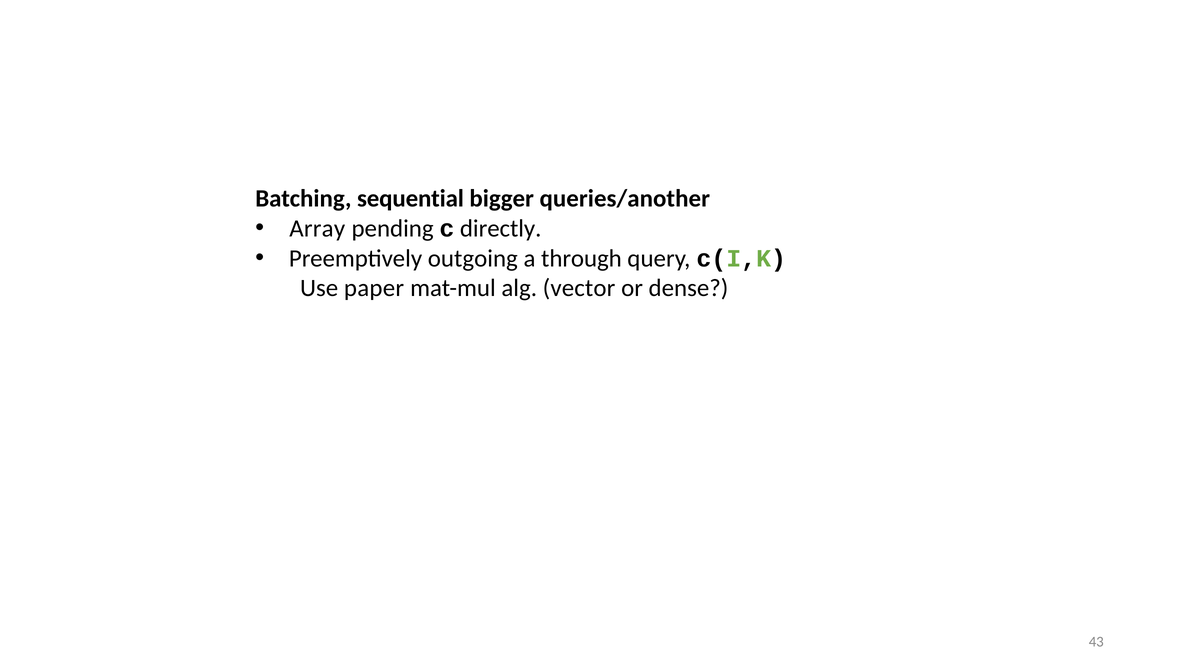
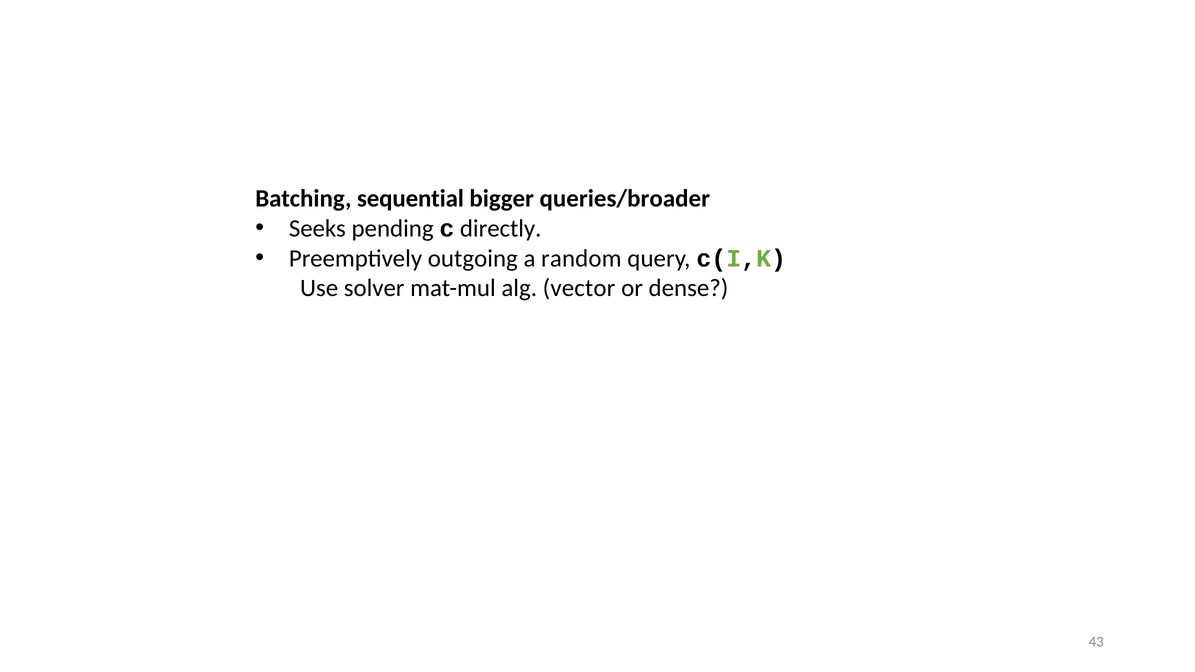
queries/another: queries/another -> queries/broader (625, 199)
Array: Array -> Seeks (317, 229)
through: through -> random (581, 258)
paper: paper -> solver (374, 288)
